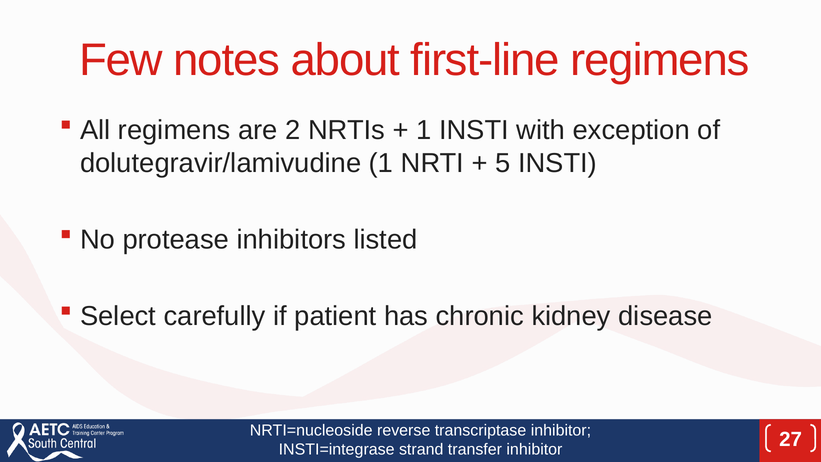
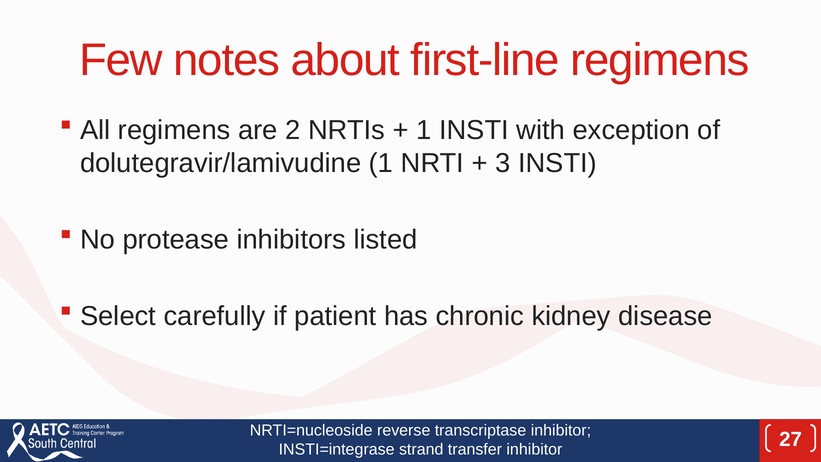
5: 5 -> 3 (503, 163)
